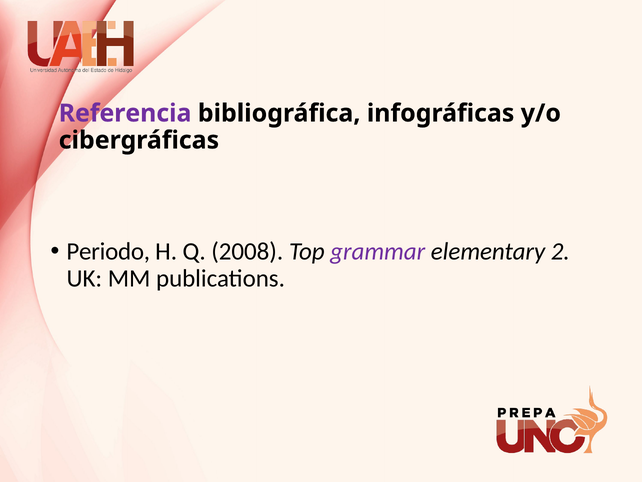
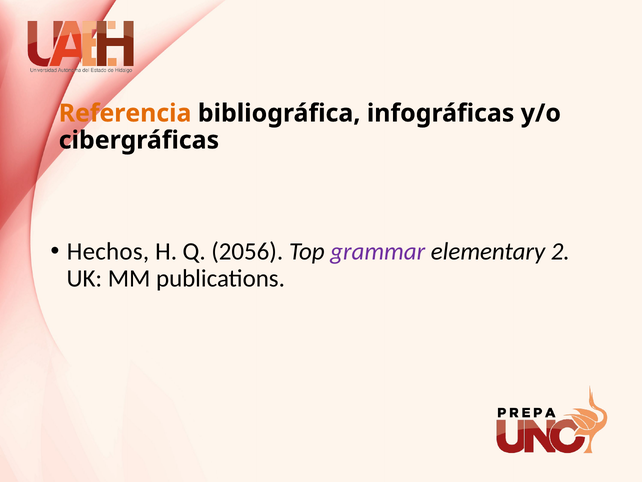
Referencia colour: purple -> orange (125, 113)
Periodo: Periodo -> Hechos (108, 251)
2008: 2008 -> 2056 (247, 251)
